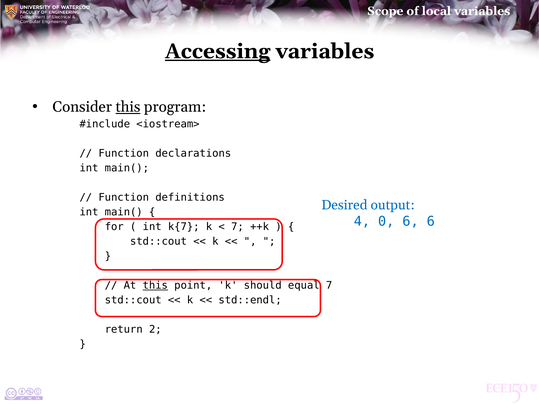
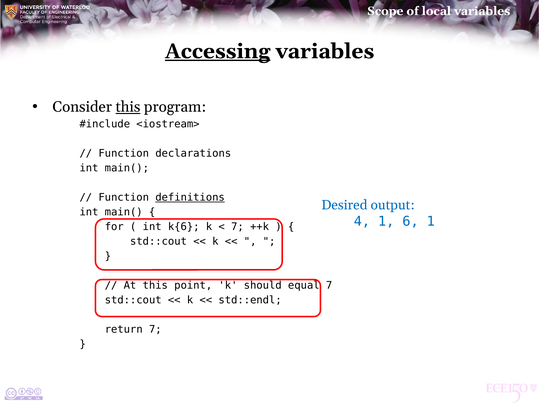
definitions underline: none -> present (190, 198)
4 0: 0 -> 1 (386, 221)
6 6: 6 -> 1 (431, 221)
k{7: k{7 -> k{6 (184, 227)
this underline: present -> none (155, 286)
return 2: 2 -> 7 (155, 330)
